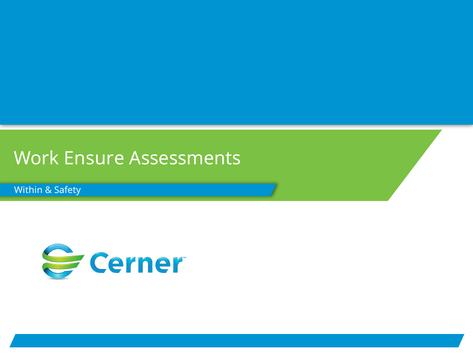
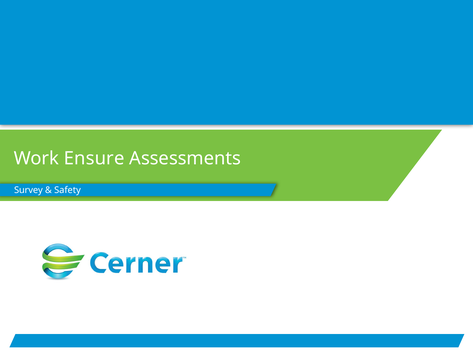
Within: Within -> Survey (28, 190)
